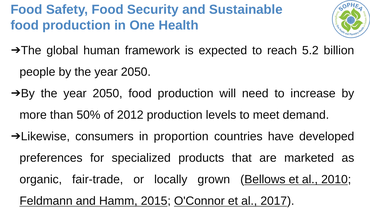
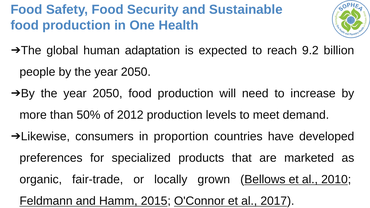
framework: framework -> adaptation (152, 51)
5.2: 5.2 -> 9.2 (310, 51)
